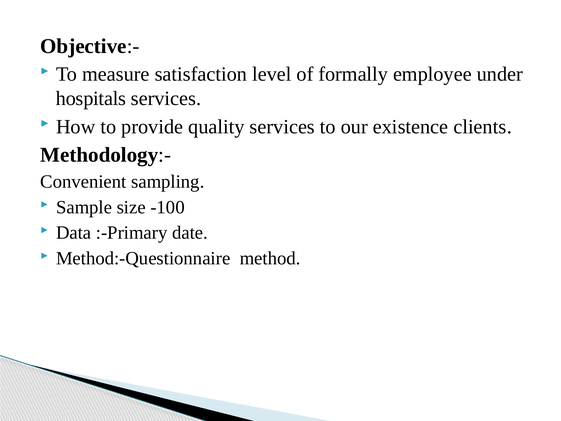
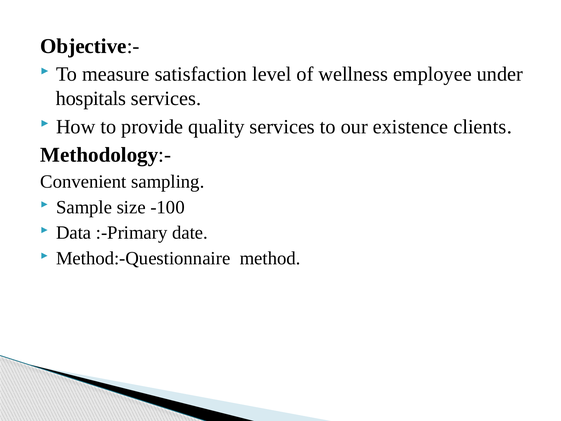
formally: formally -> wellness (353, 74)
